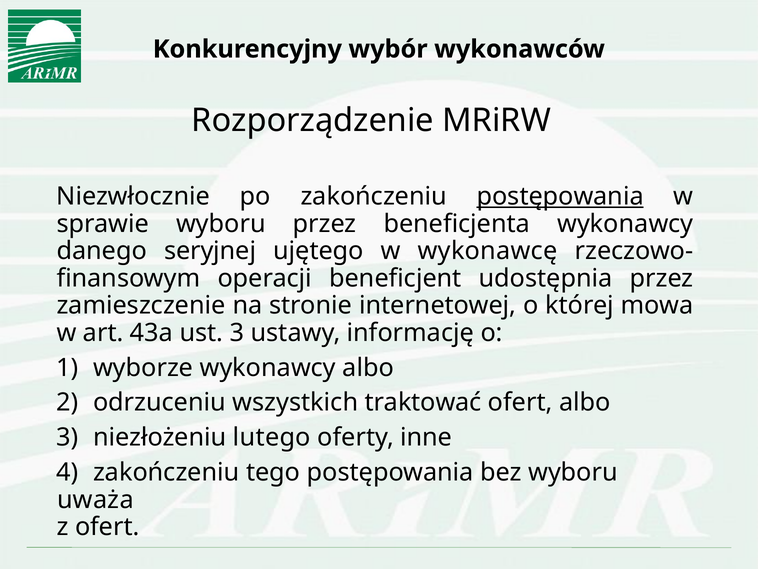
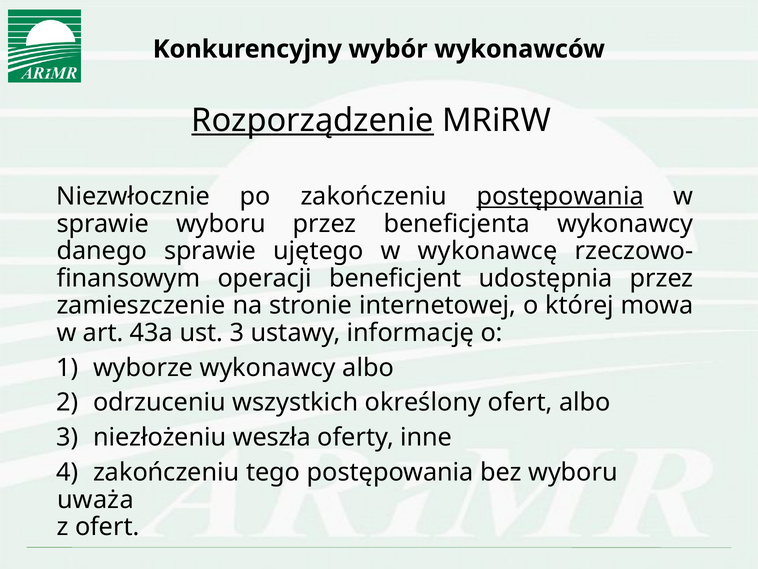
Rozporządzenie underline: none -> present (313, 121)
danego seryjnej: seryjnej -> sprawie (210, 251)
traktować: traktować -> określony (423, 402)
lutego: lutego -> weszła (272, 437)
